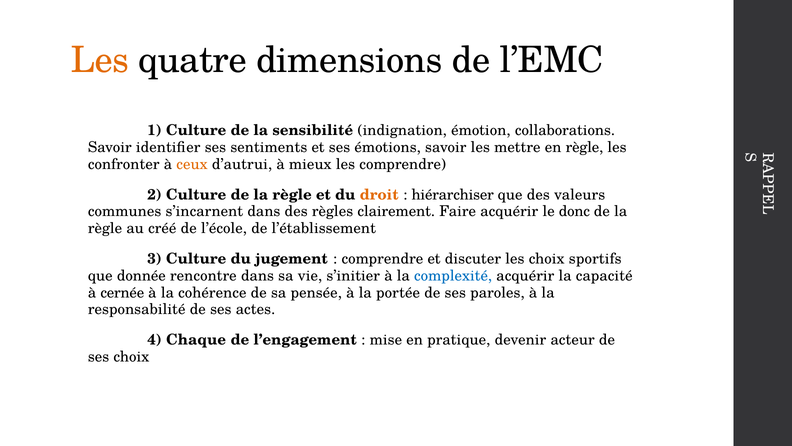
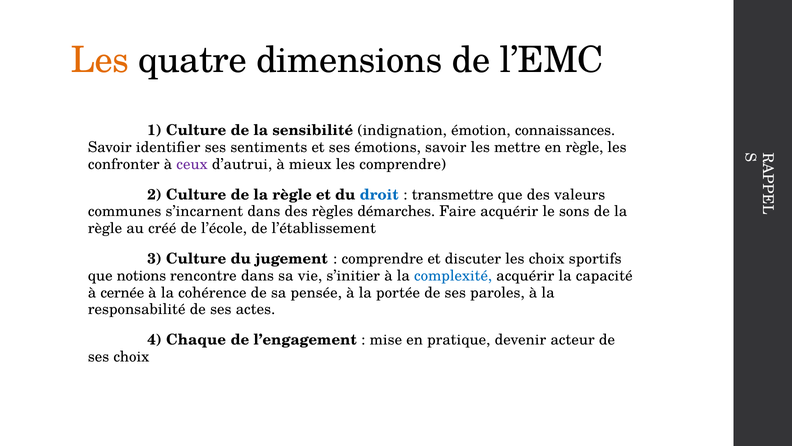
collaborations: collaborations -> connaissances (565, 130)
ceux colour: orange -> purple (192, 164)
droit colour: orange -> blue (379, 194)
hiérarchiser: hiérarchiser -> transmettre (453, 194)
clairement: clairement -> démarches (396, 211)
donc: donc -> sons (574, 211)
donnée: donnée -> notions (141, 275)
